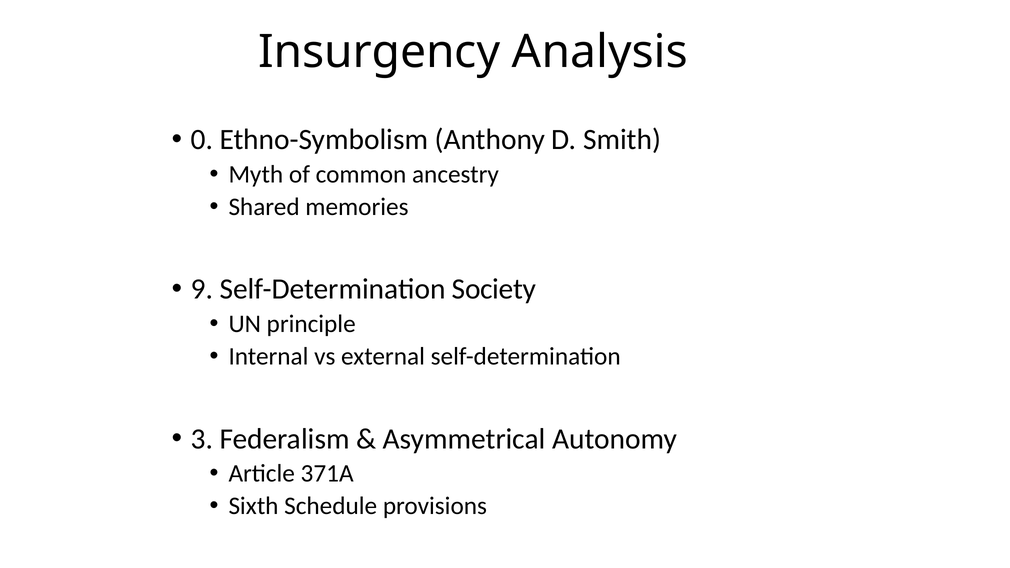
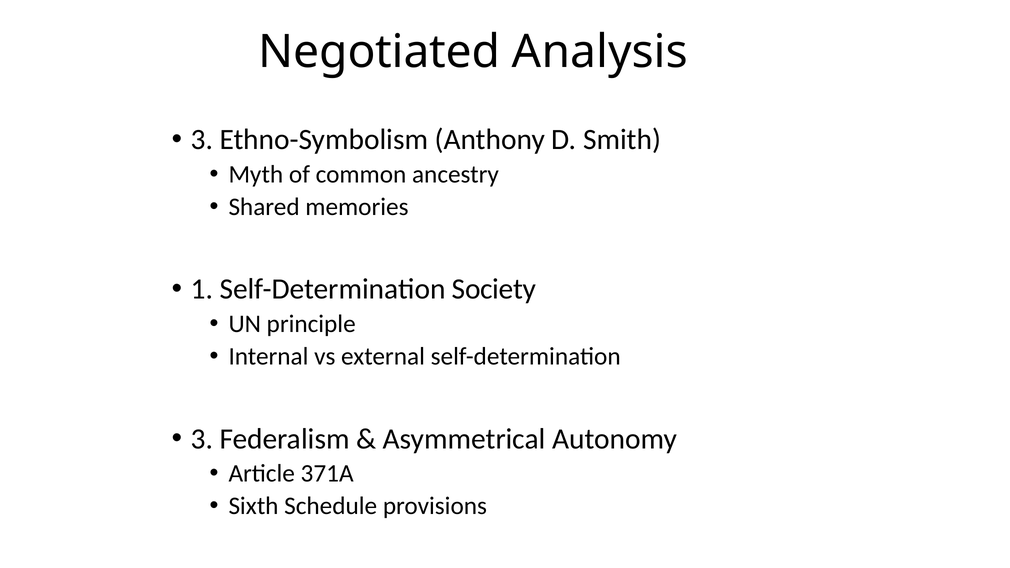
Insurgency: Insurgency -> Negotiated (379, 52)
0: 0 -> 3 (202, 139)
9: 9 -> 1 (202, 289)
